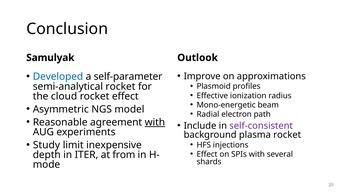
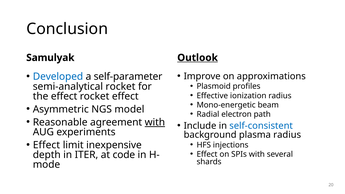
Outlook underline: none -> present (198, 58)
the cloud: cloud -> effect (64, 96)
self-consistent colour: purple -> blue (261, 126)
plasma rocket: rocket -> radius (287, 135)
Study: Study -> Effect (46, 145)
from: from -> code (124, 155)
